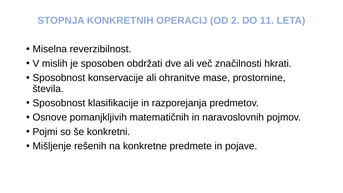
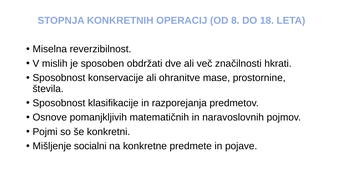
2: 2 -> 8 (235, 20)
11: 11 -> 18 (267, 20)
rešenih: rešenih -> socialni (90, 146)
